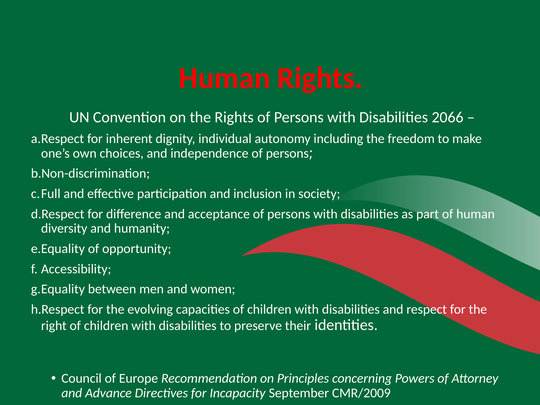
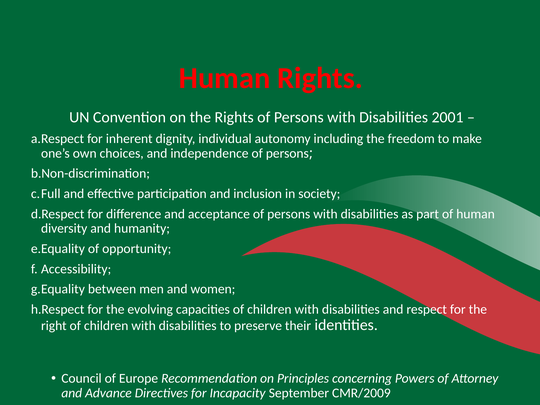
2066: 2066 -> 2001 (448, 117)
